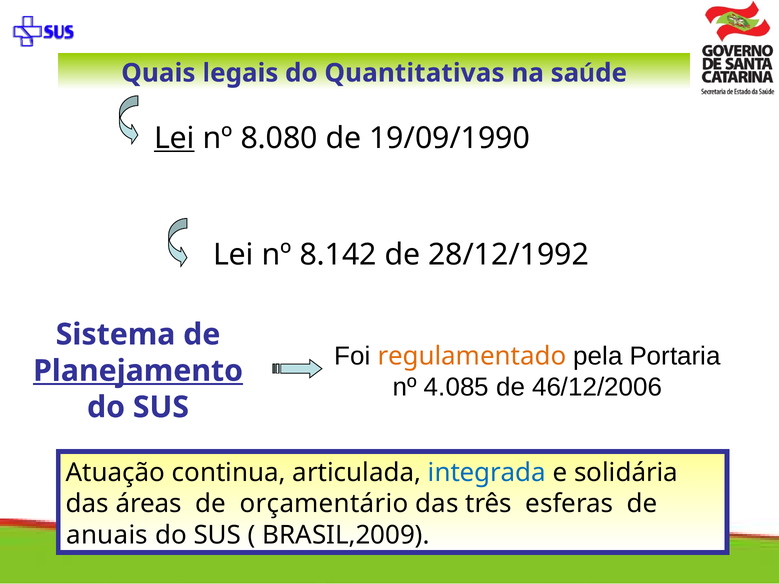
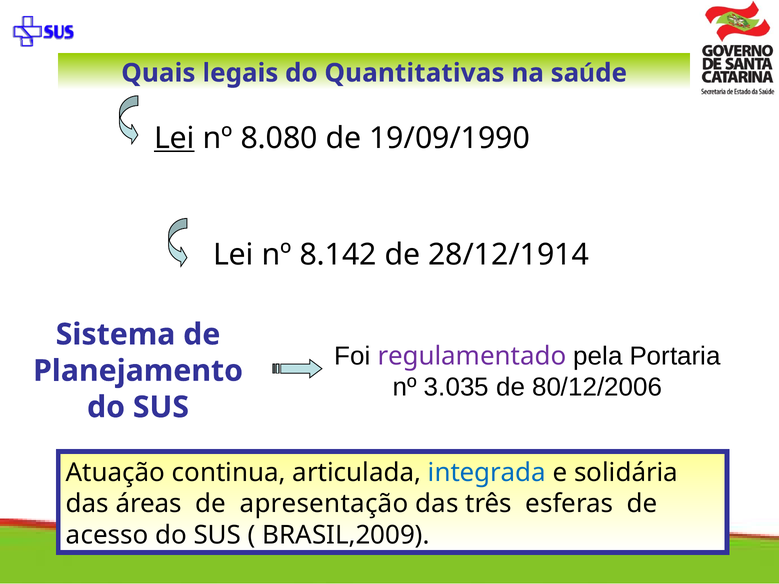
28/12/1992: 28/12/1992 -> 28/12/1914 (509, 255)
regulamentado colour: orange -> purple (472, 356)
Planejamento underline: present -> none (138, 371)
4.085: 4.085 -> 3.035 (456, 387)
46/12/2006: 46/12/2006 -> 80/12/2006 (597, 387)
orçamentário: orçamentário -> apresentação (324, 504)
anuais: anuais -> acesso (107, 535)
